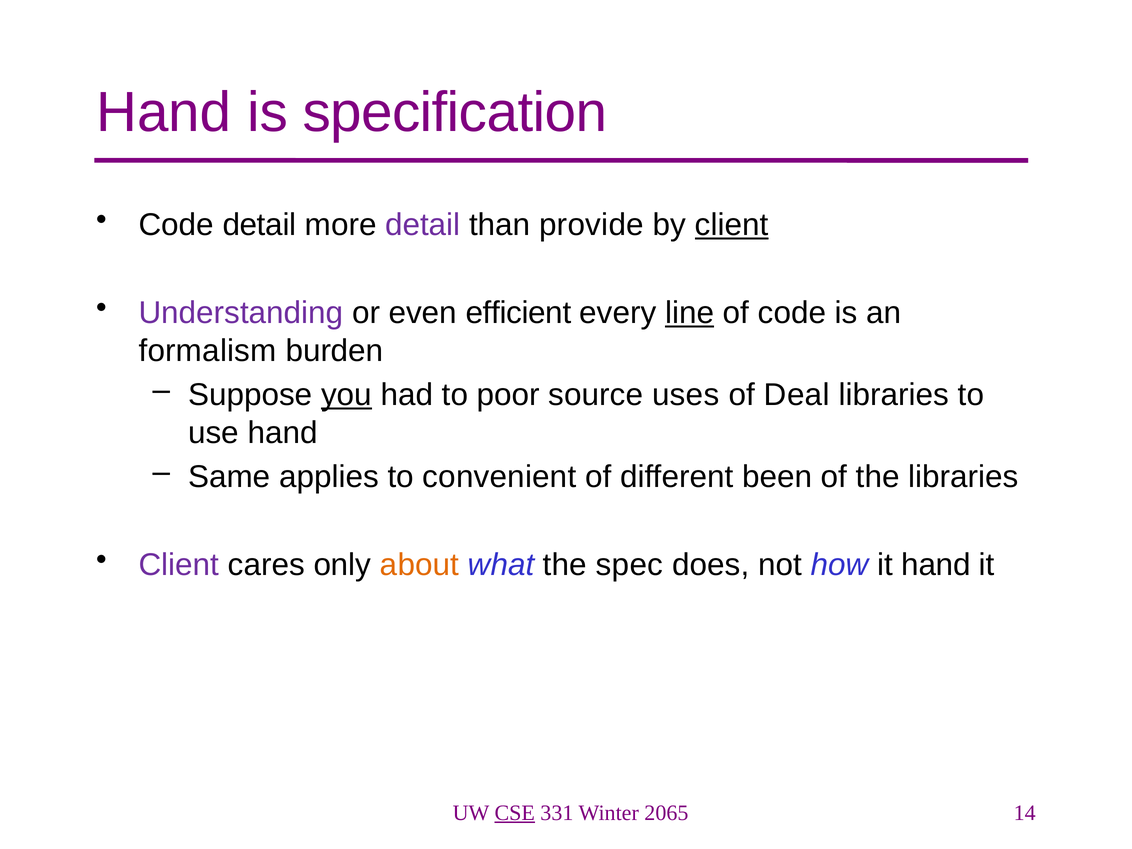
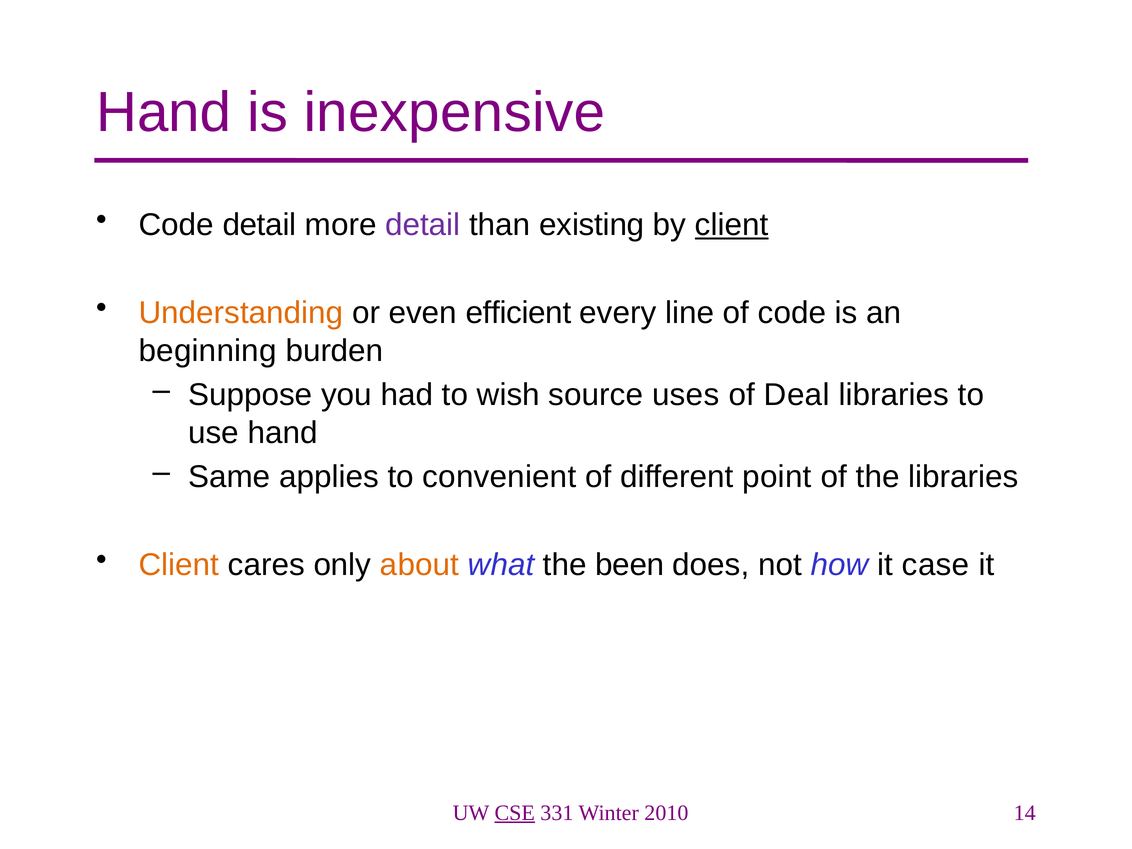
specification: specification -> inexpensive (454, 112)
provide: provide -> existing (592, 225)
Understanding colour: purple -> orange (241, 313)
line underline: present -> none (690, 313)
formalism: formalism -> beginning (208, 351)
you underline: present -> none (347, 395)
poor: poor -> wish (508, 395)
been: been -> point (777, 477)
Client colour: purple -> orange (179, 565)
spec: spec -> been (630, 565)
it hand: hand -> case (936, 565)
2065: 2065 -> 2010 (666, 813)
